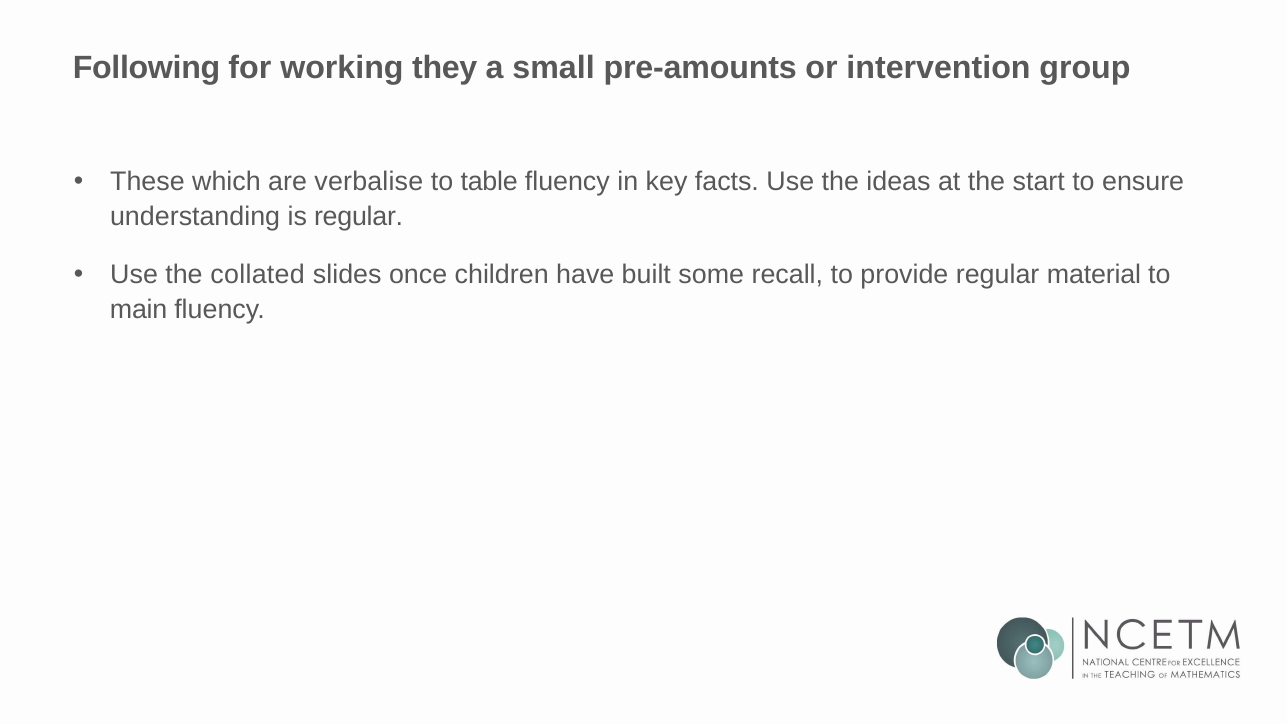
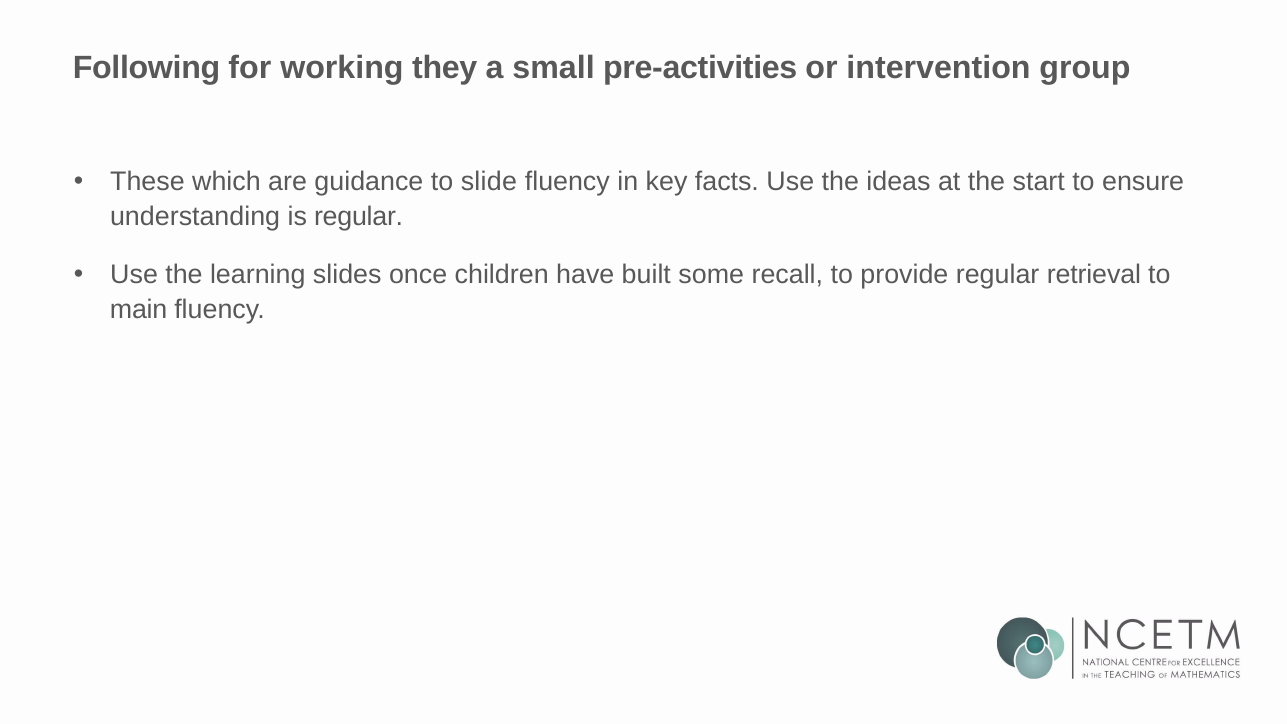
pre-amounts: pre-amounts -> pre-activities (700, 67)
verbalise: verbalise -> guidance (369, 182)
table: table -> slide (489, 182)
collated: collated -> learning (258, 275)
material: material -> retrieval (1094, 275)
